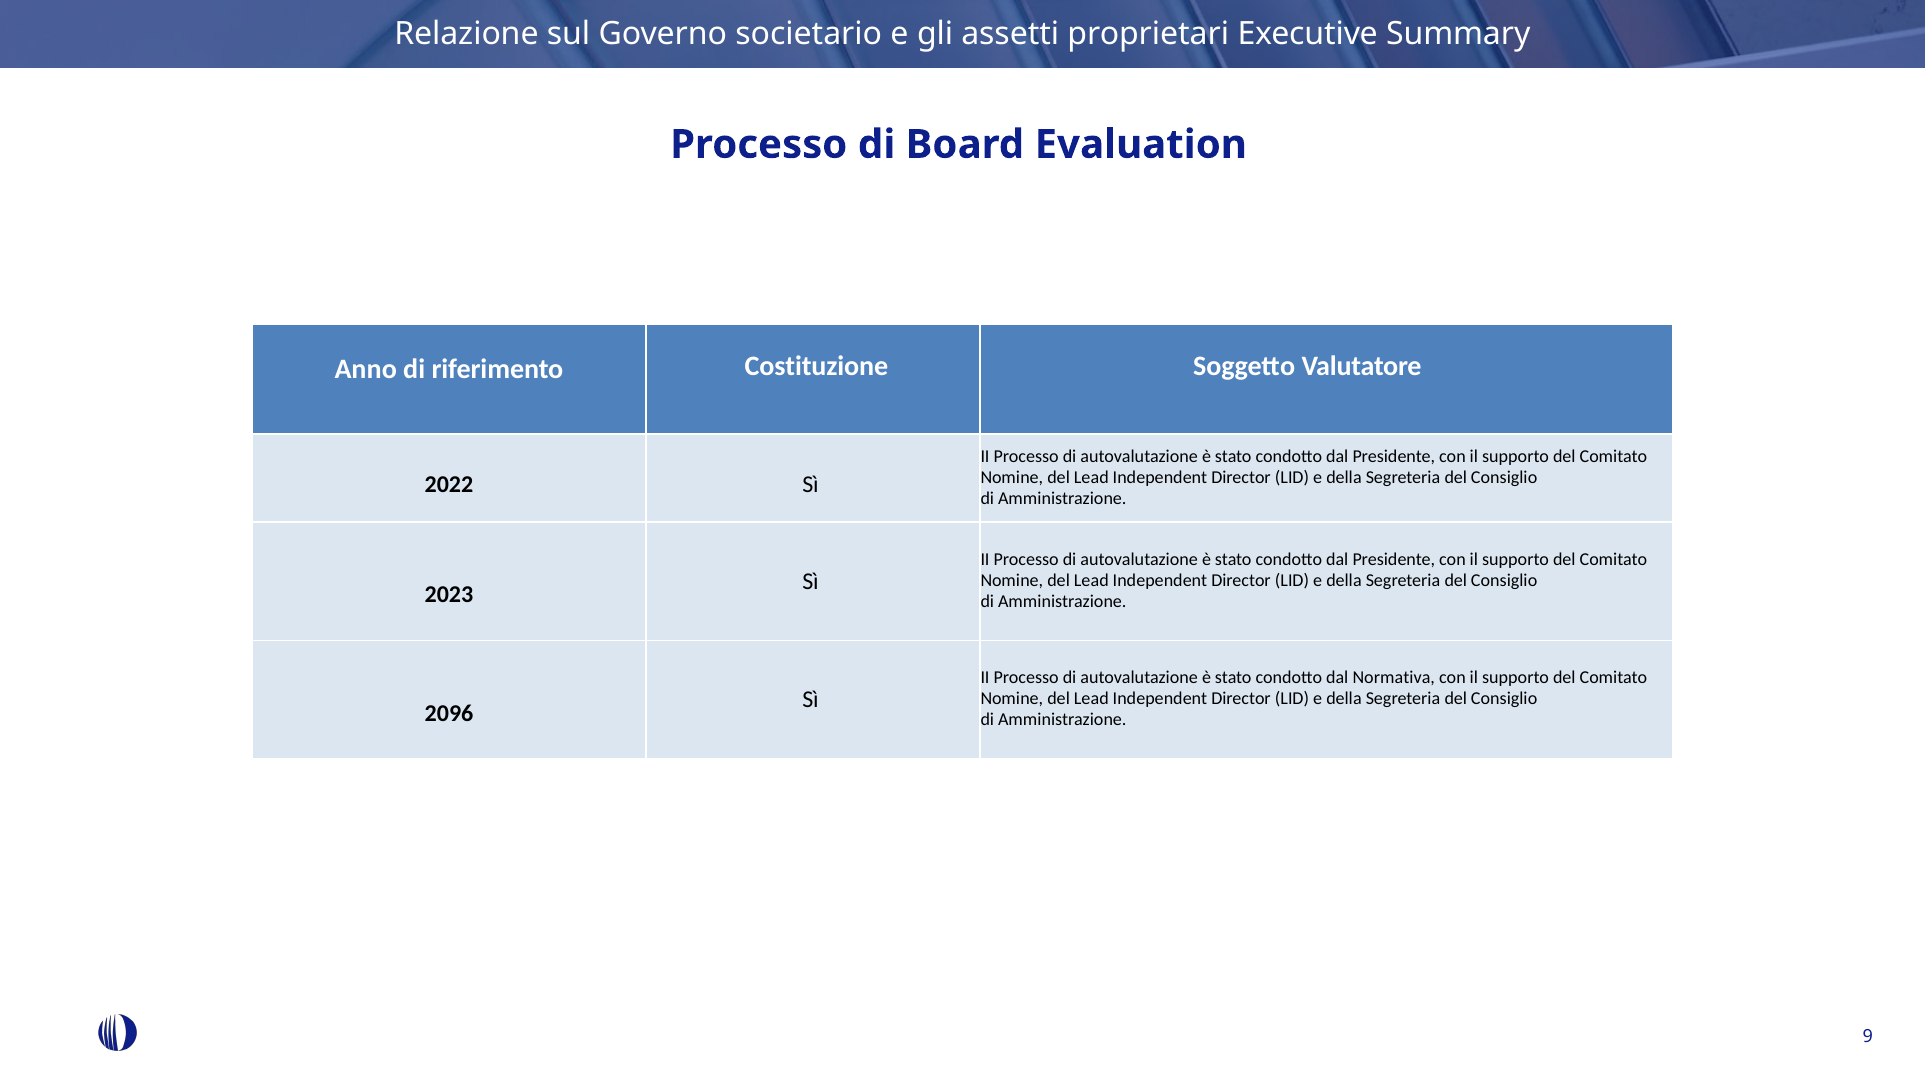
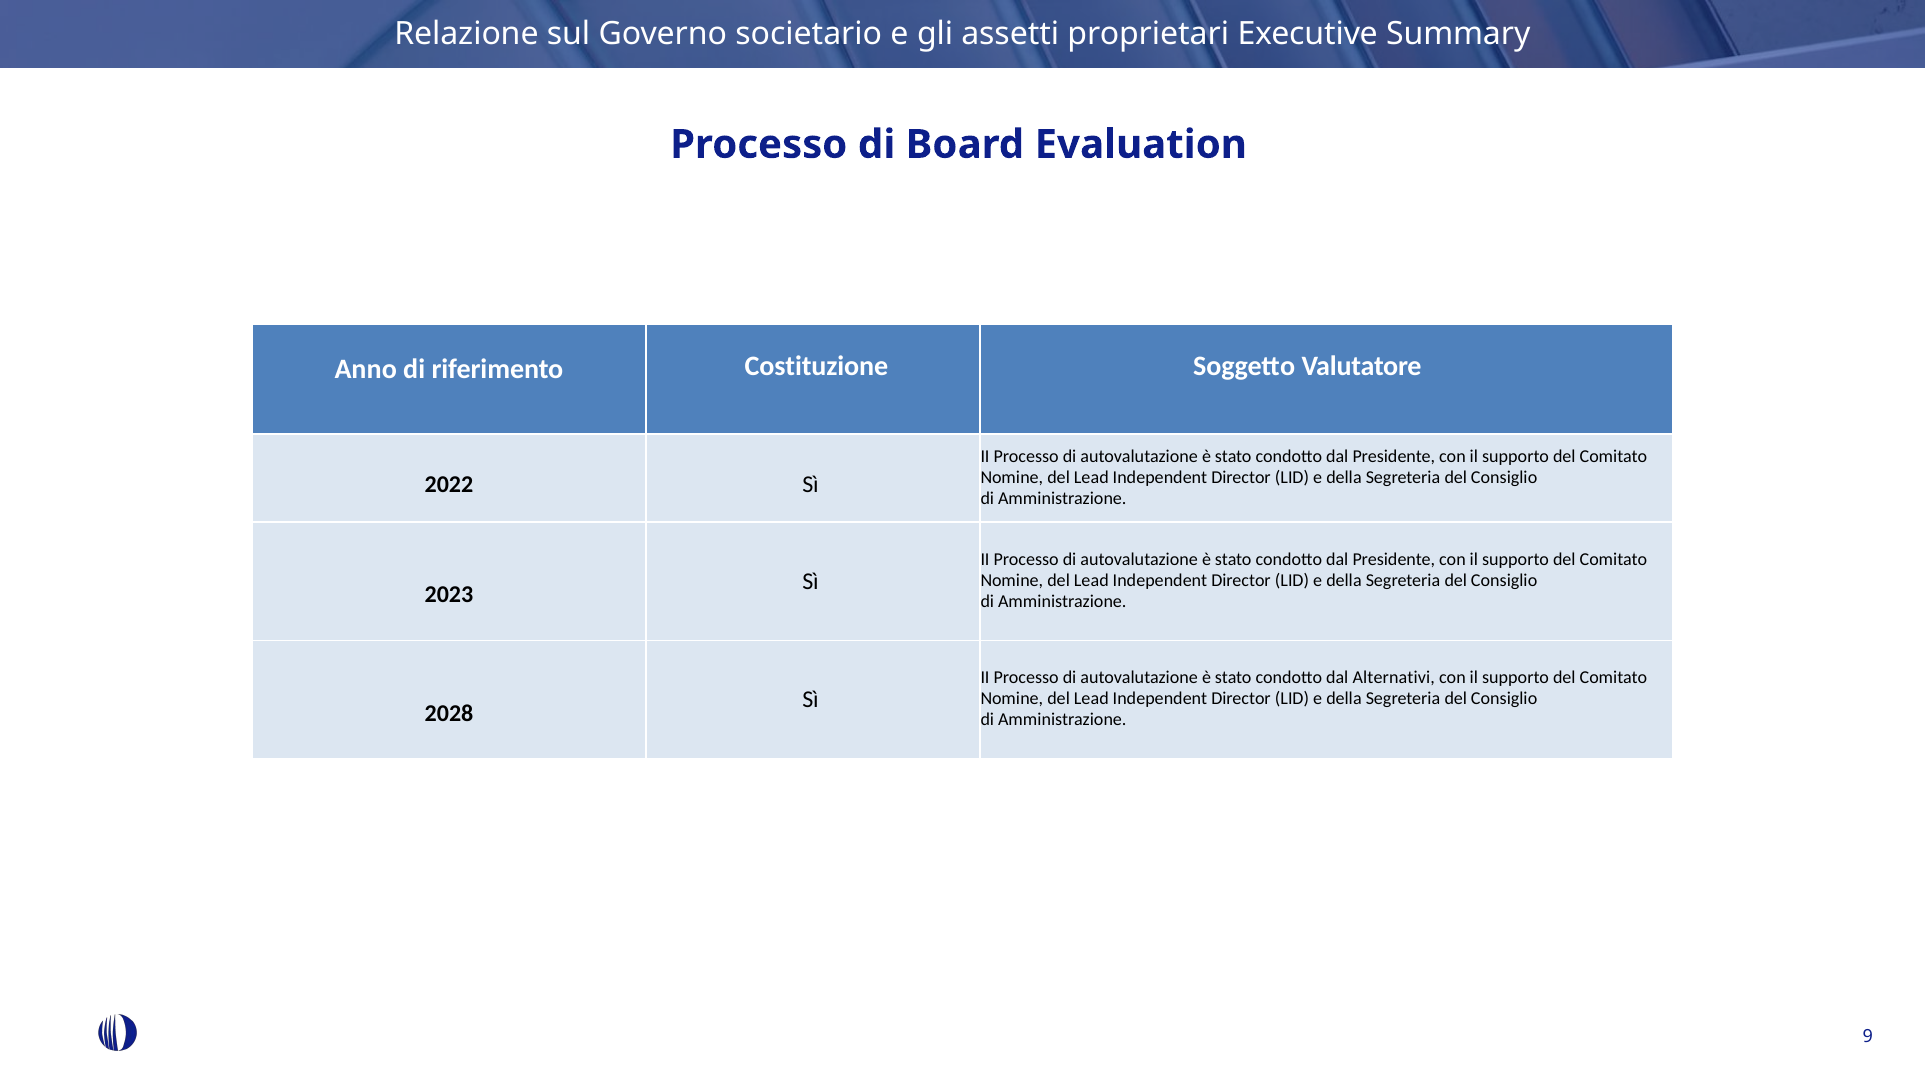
Normativa: Normativa -> Alternativi (1394, 678)
2096: 2096 -> 2028 (449, 713)
